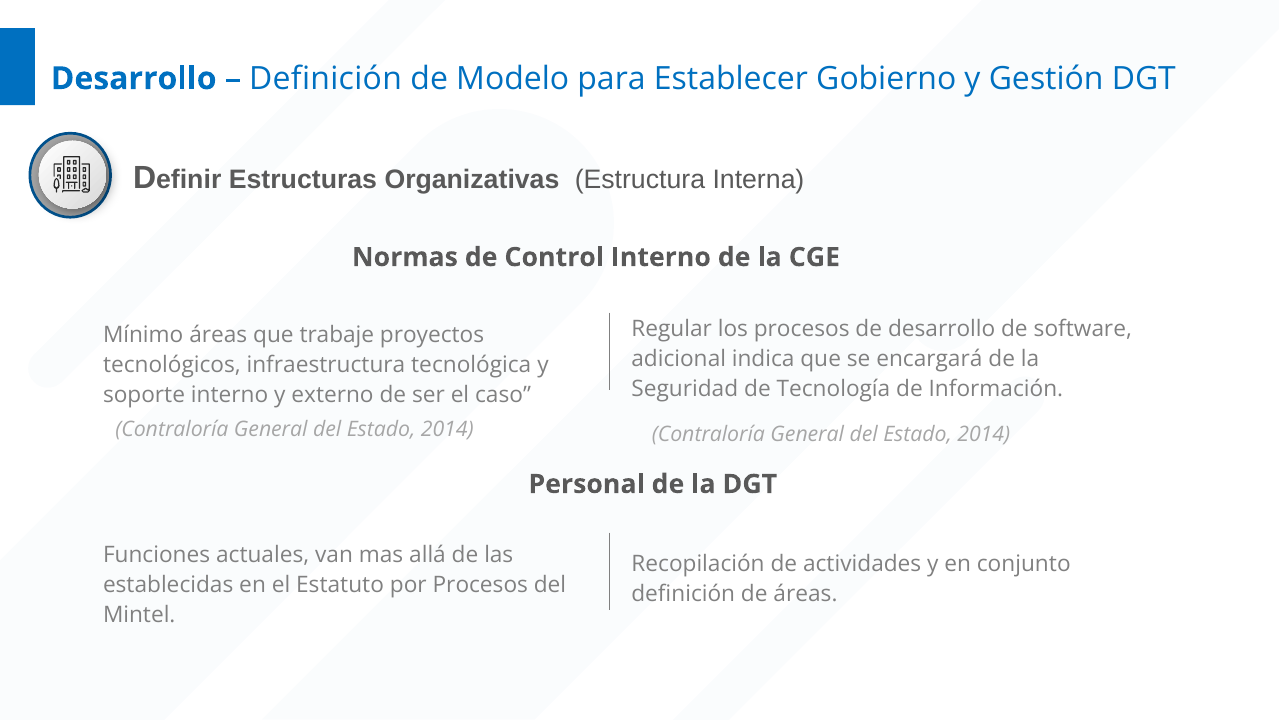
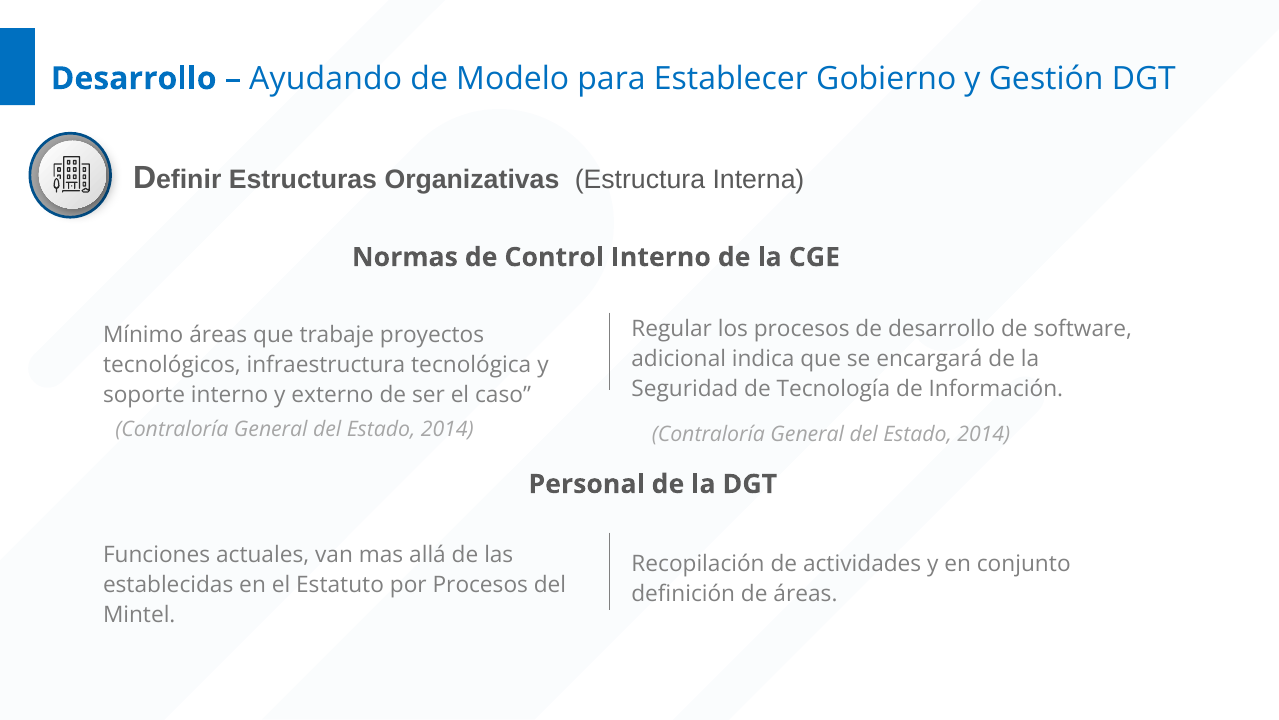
Definición: Definición -> Ayudando (326, 79)
